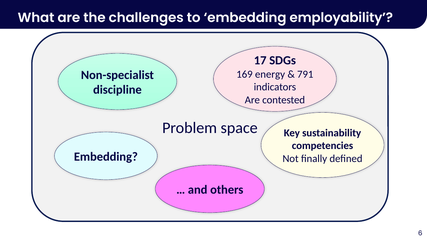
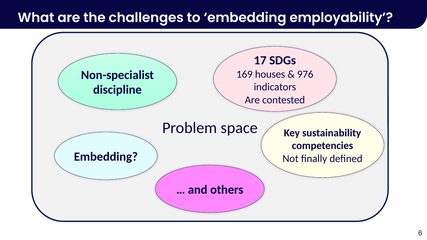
energy: energy -> houses (270, 74)
791: 791 -> 976 (305, 74)
